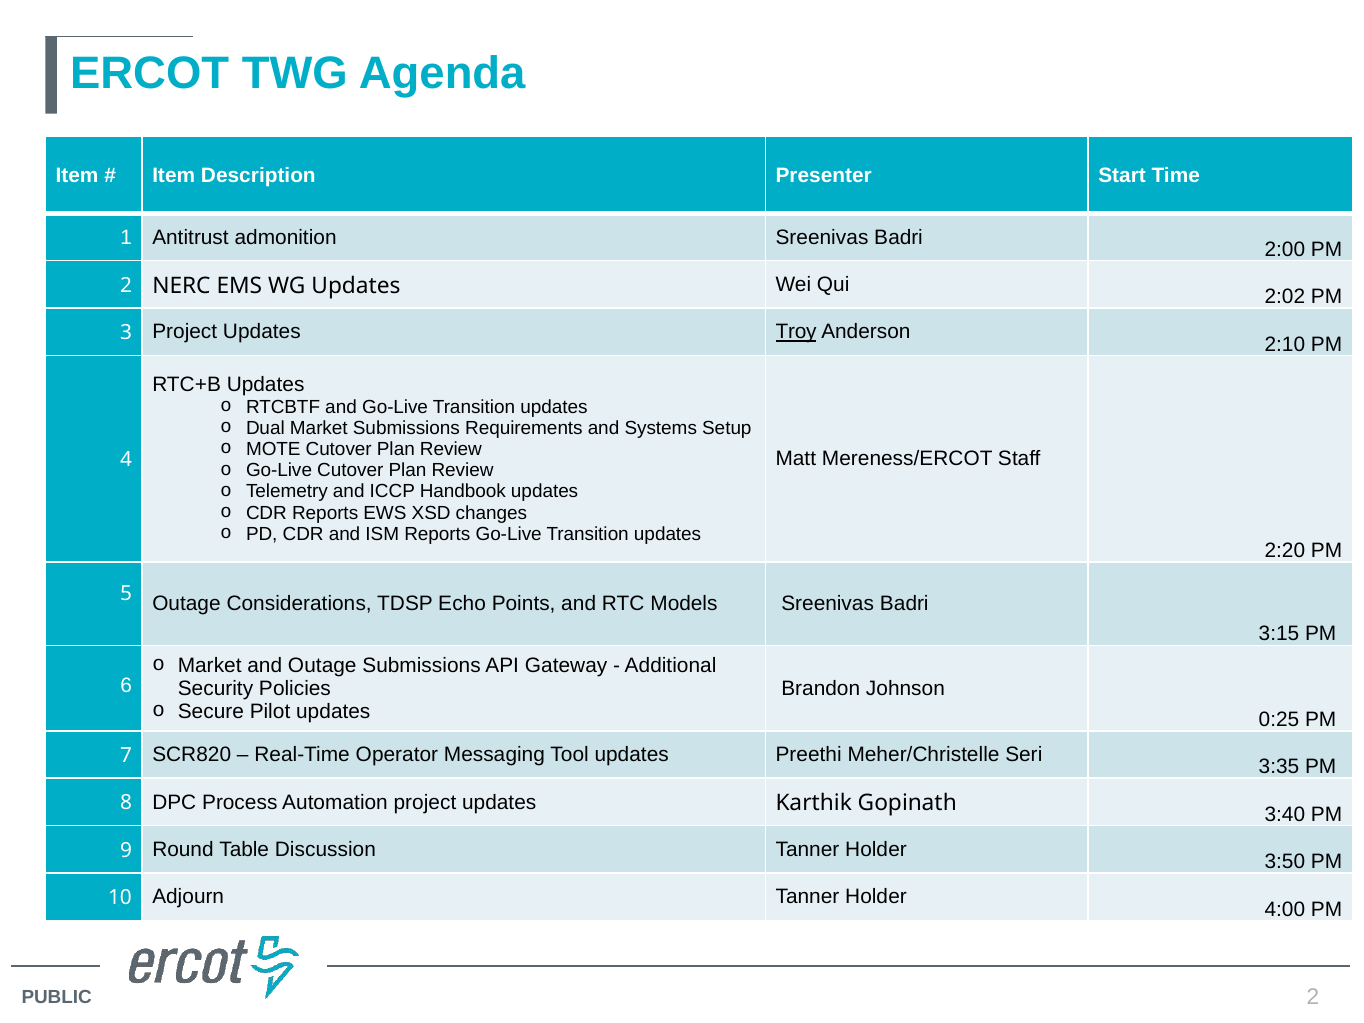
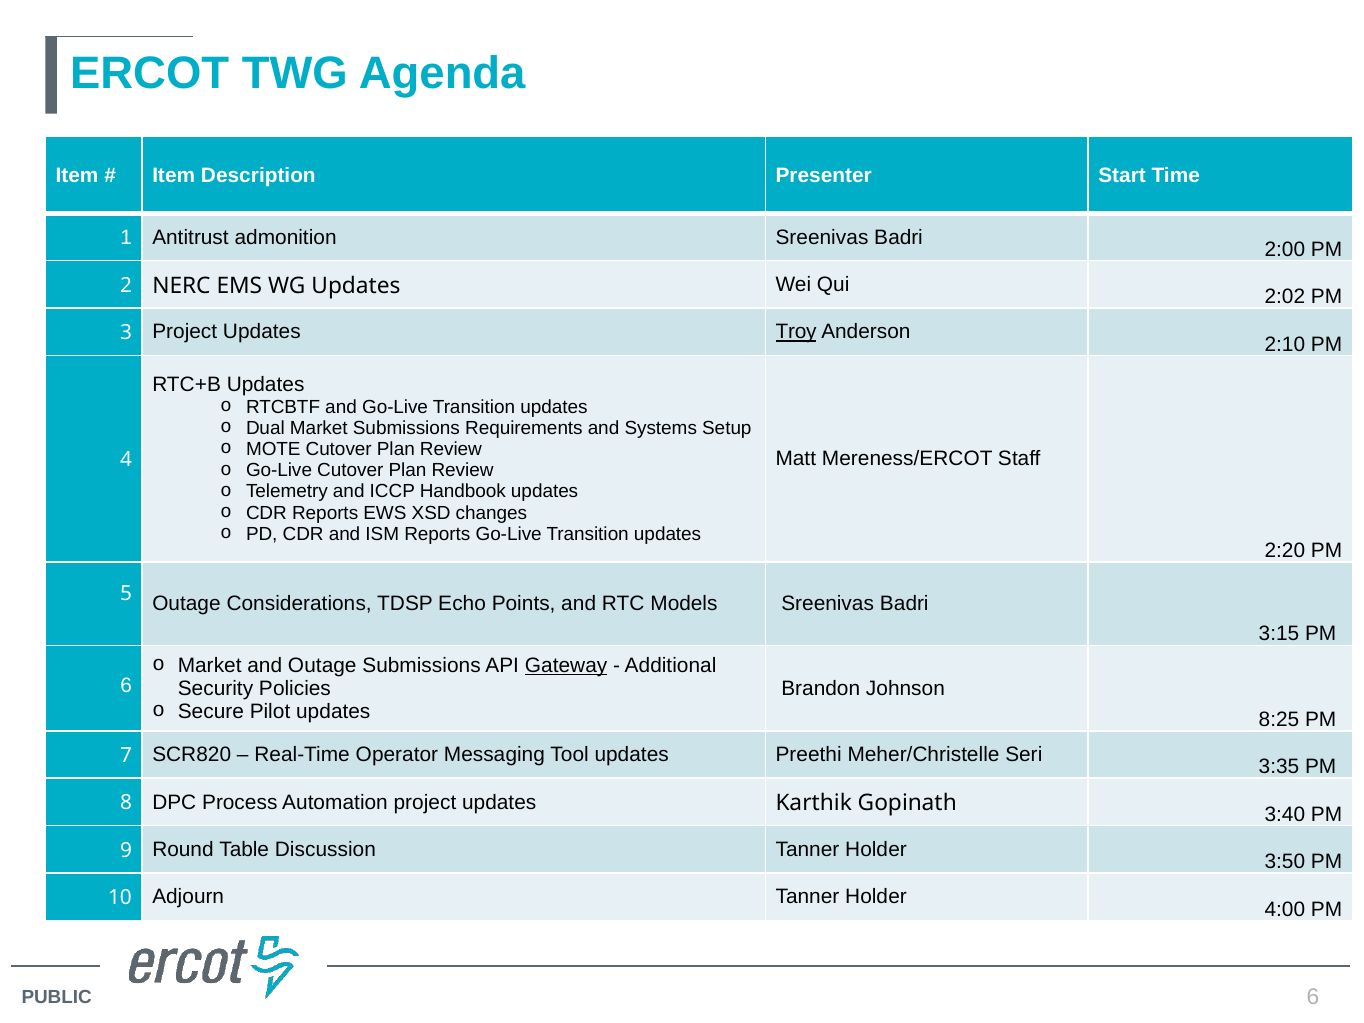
Gateway underline: none -> present (566, 665)
0:25: 0:25 -> 8:25 (1279, 719)
2: 2 -> 6 (1313, 997)
